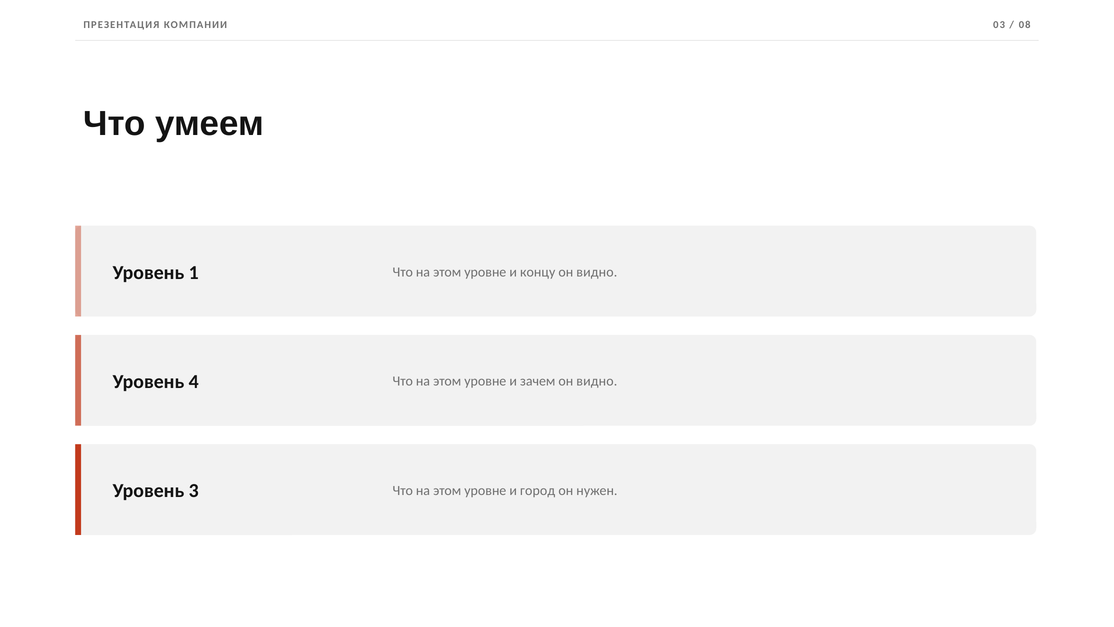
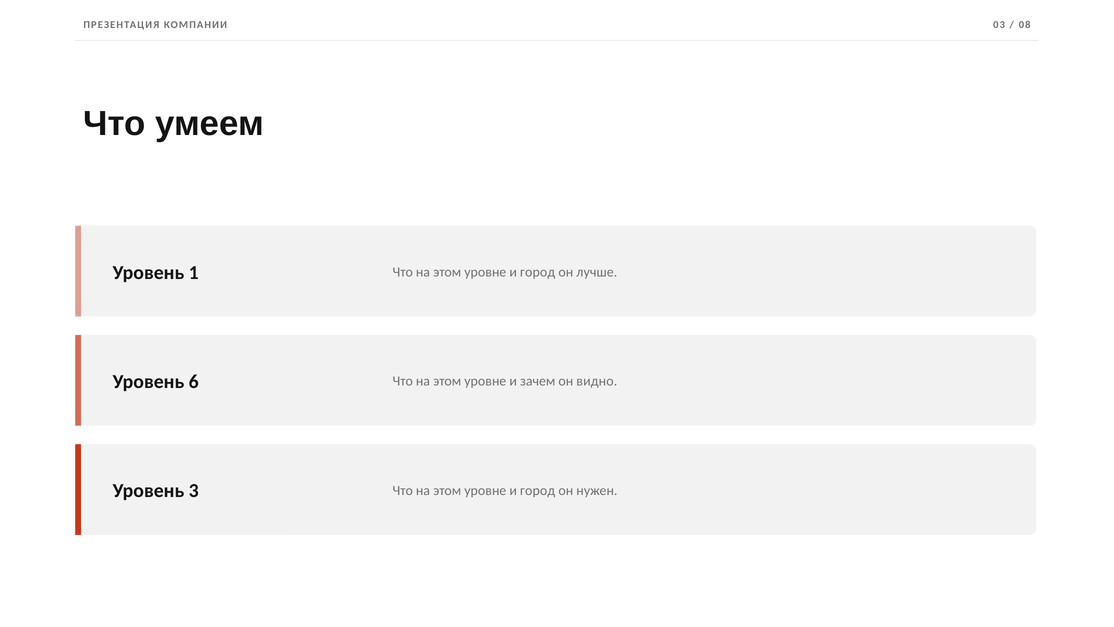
концу: концу -> город (538, 272)
видно: видно -> лучше (597, 272)
4: 4 -> 6 (194, 382)
